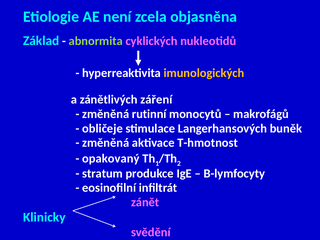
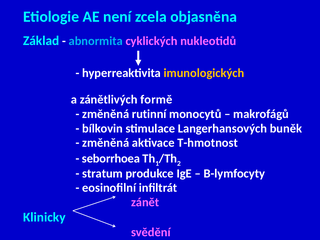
abnormita colour: light green -> light blue (96, 41)
záření: záření -> formě (156, 100)
obličeje: obličeje -> bílkovin (103, 128)
opakovaný: opakovaný -> seborrhoea (111, 159)
